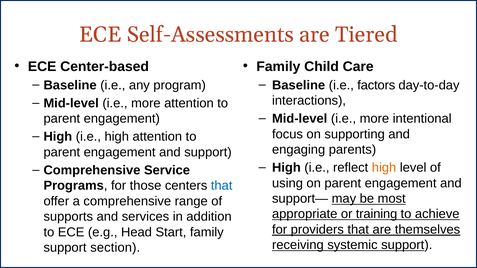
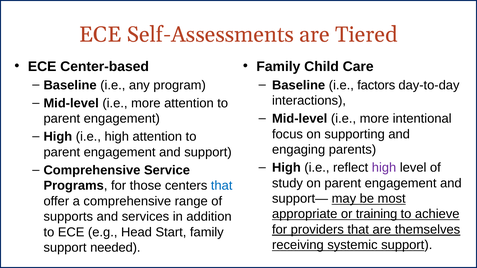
high colour: orange -> purple (384, 168)
using: using -> study (287, 183)
section: section -> needed (115, 248)
